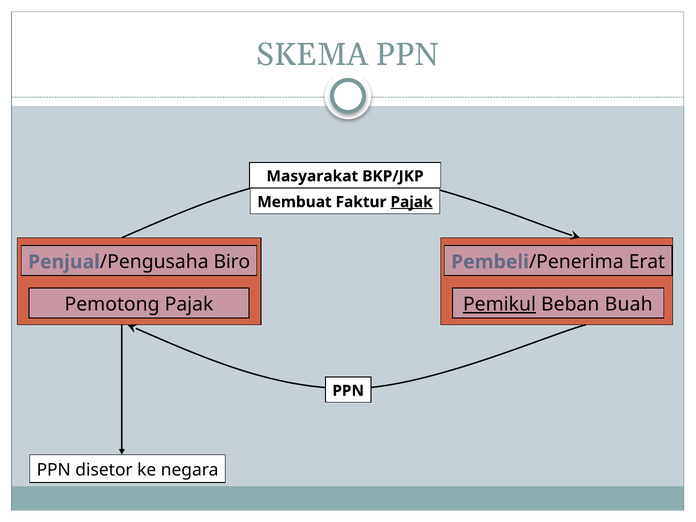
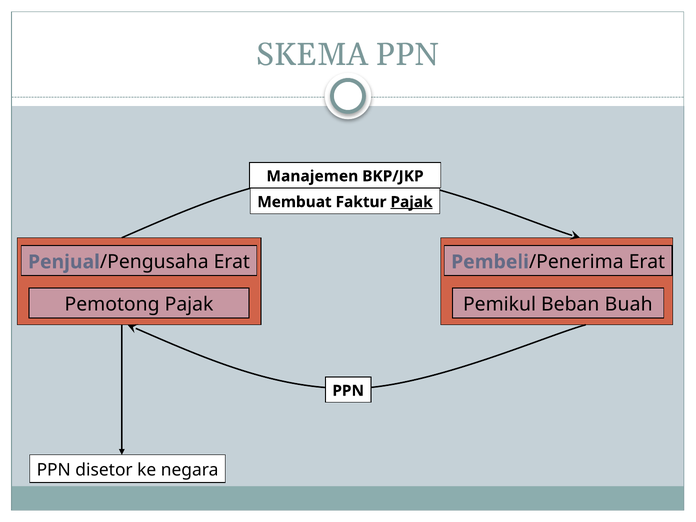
Masyarakat: Masyarakat -> Manajemen (312, 176)
Biro: Biro -> Erat (232, 262)
Pemikul underline: present -> none (500, 304)
